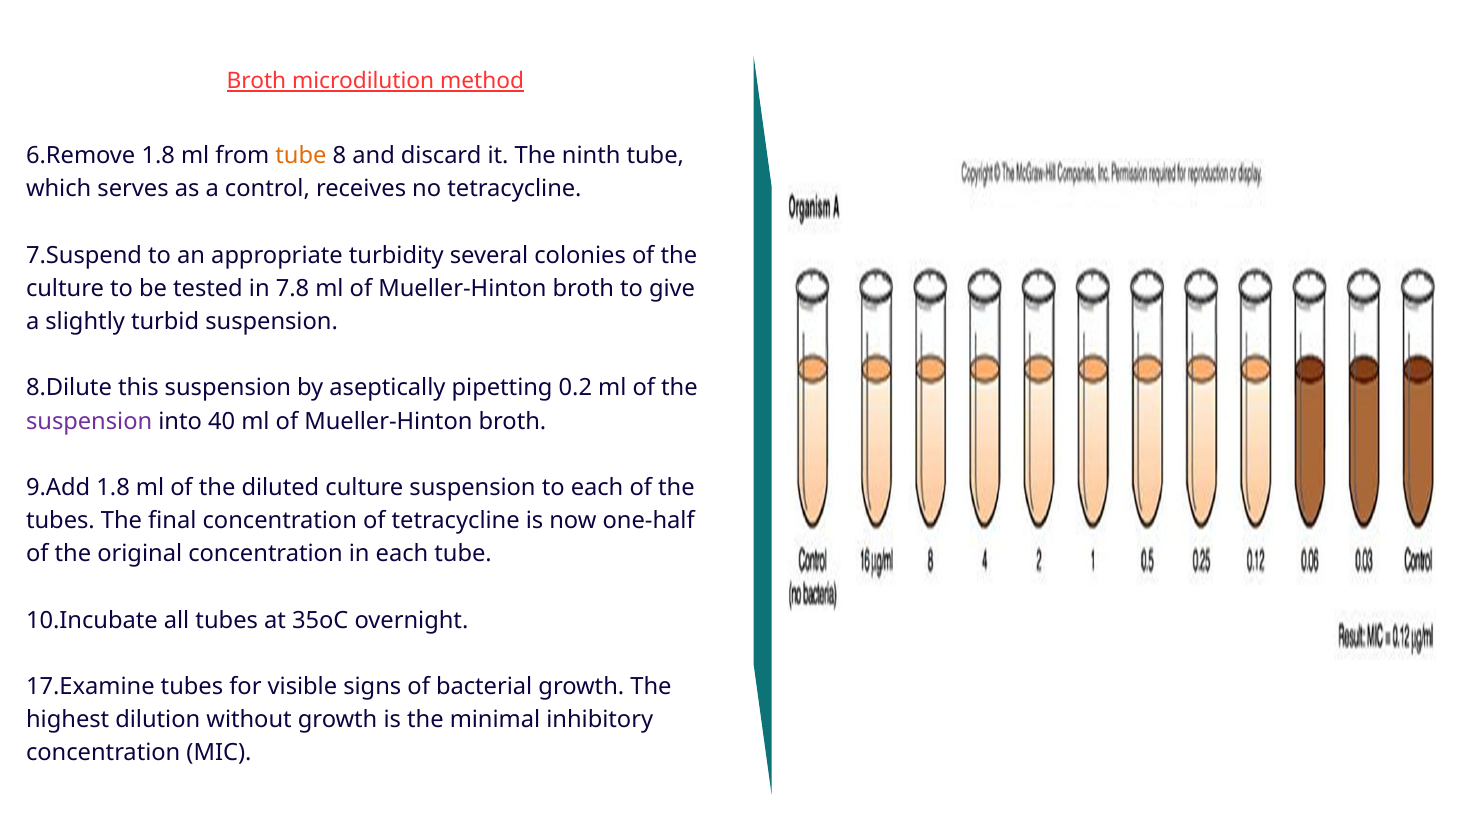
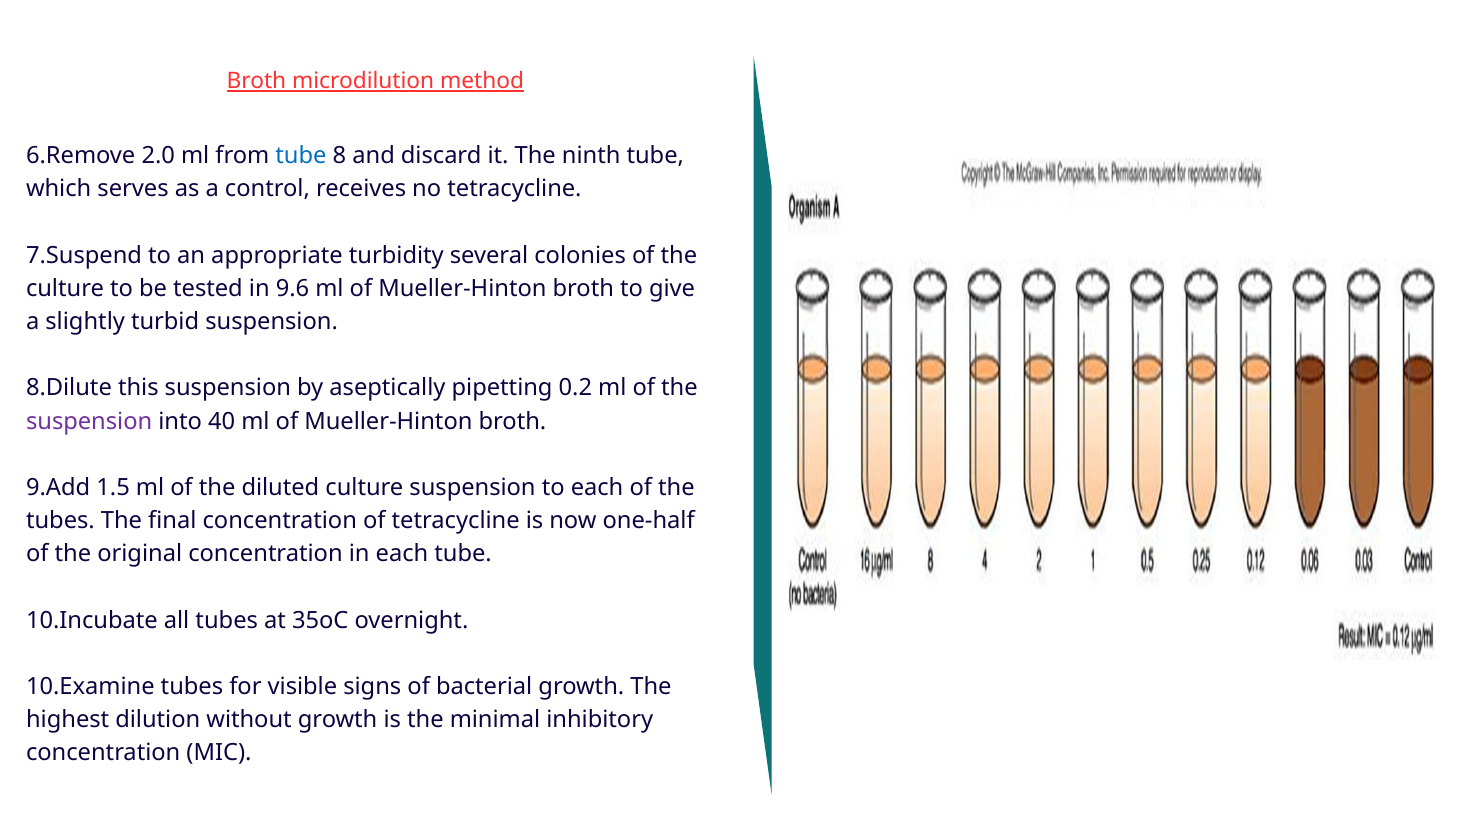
6.Remove 1.8: 1.8 -> 2.0 (158, 156)
tube colour: orange -> blue (301, 156)
7.8: 7.8 -> 9.6 (293, 289)
9.Add 1.8: 1.8 -> 1.5 (113, 488)
17.Examine: 17.Examine -> 10.Examine (90, 687)
